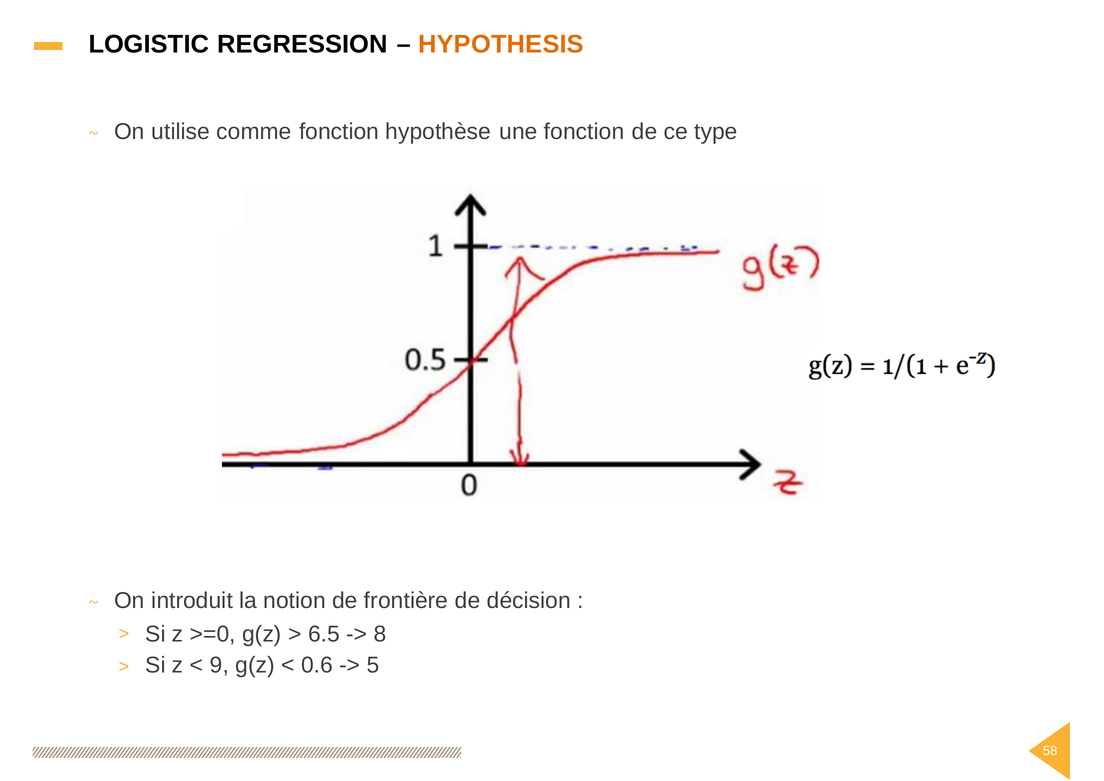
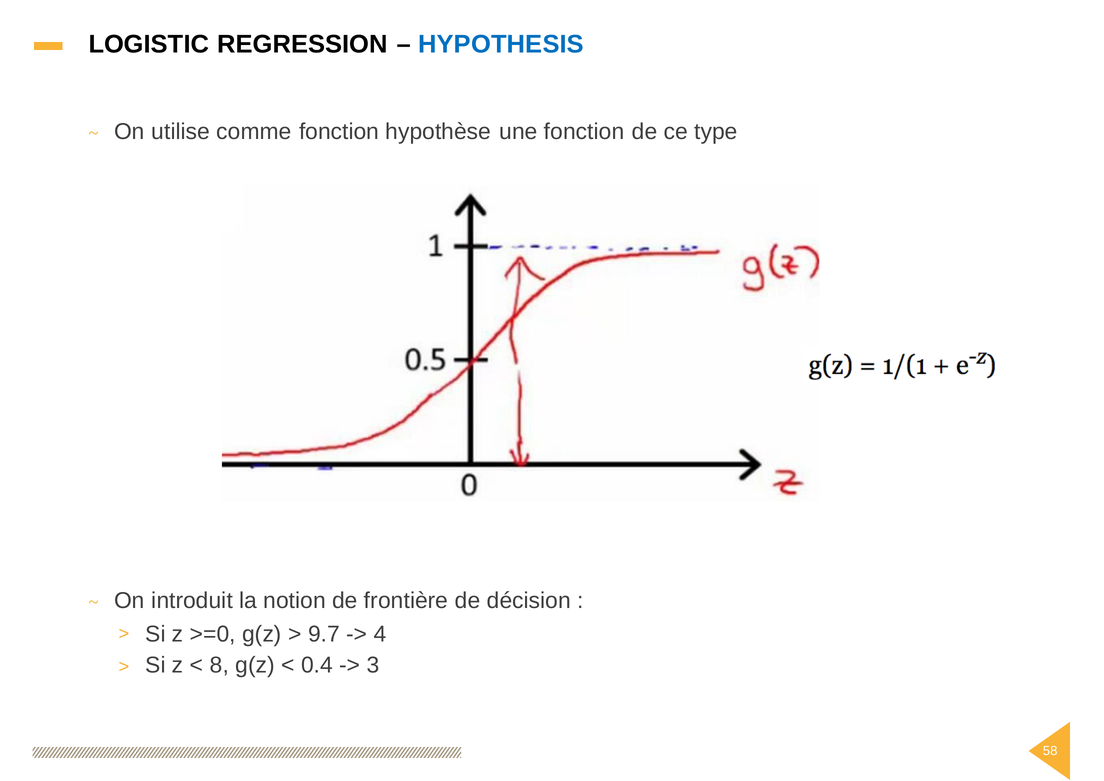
HYPOTHESIS colour: orange -> blue (501, 44)
6.5: 6.5 -> 9.7 (324, 634)
8: 8 -> 4 (380, 634)
9: 9 -> 8 (219, 665)
0.6: 0.6 -> 0.4 (317, 665)
5: 5 -> 3 (373, 665)
